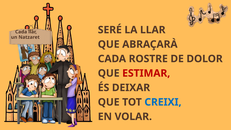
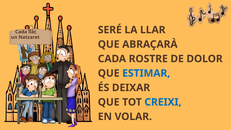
ESTIMAR colour: red -> blue (146, 73)
